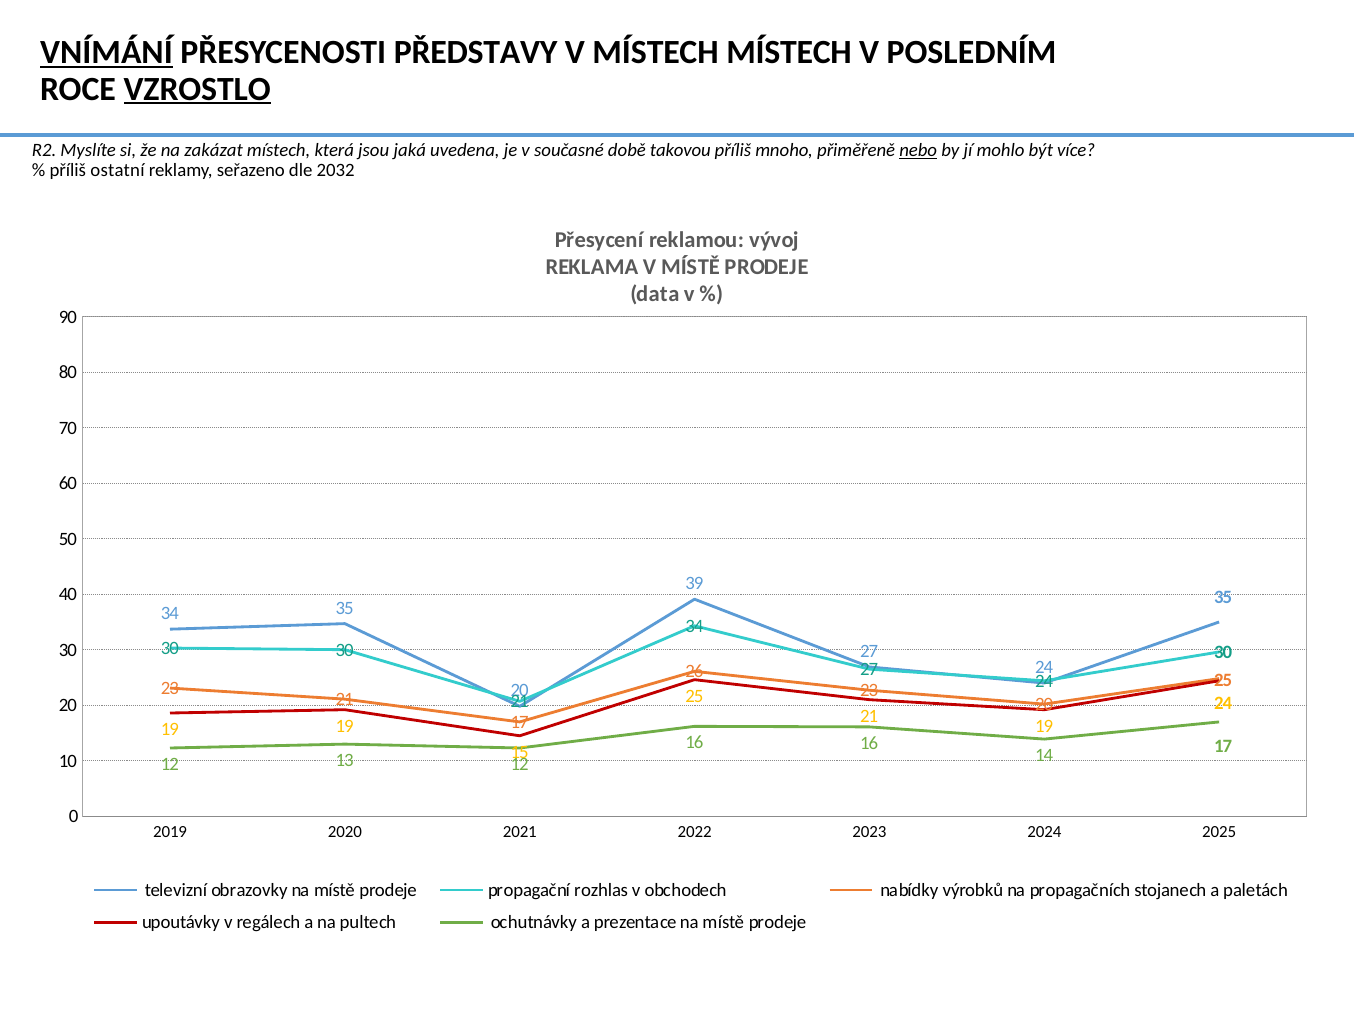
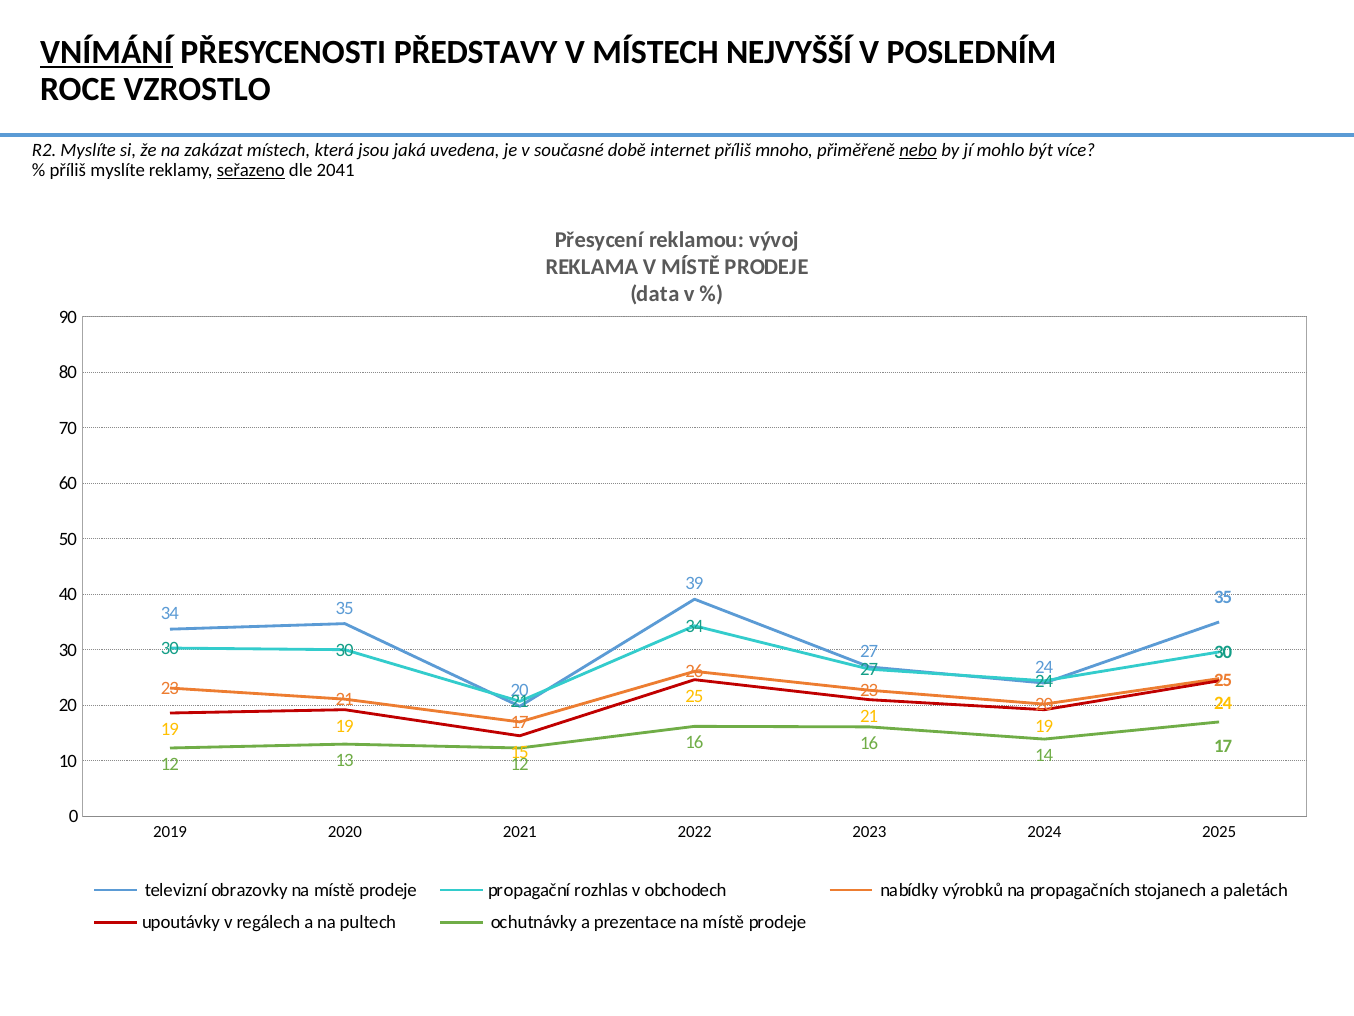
MÍSTECH MÍSTECH: MÍSTECH -> NEJVYŠŠÍ (789, 52)
VZROSTLO underline: present -> none (197, 89)
takovou: takovou -> internet (680, 150)
příliš ostatní: ostatní -> myslíte (118, 170)
seřazeno underline: none -> present (251, 170)
2032: 2032 -> 2041 (336, 170)
